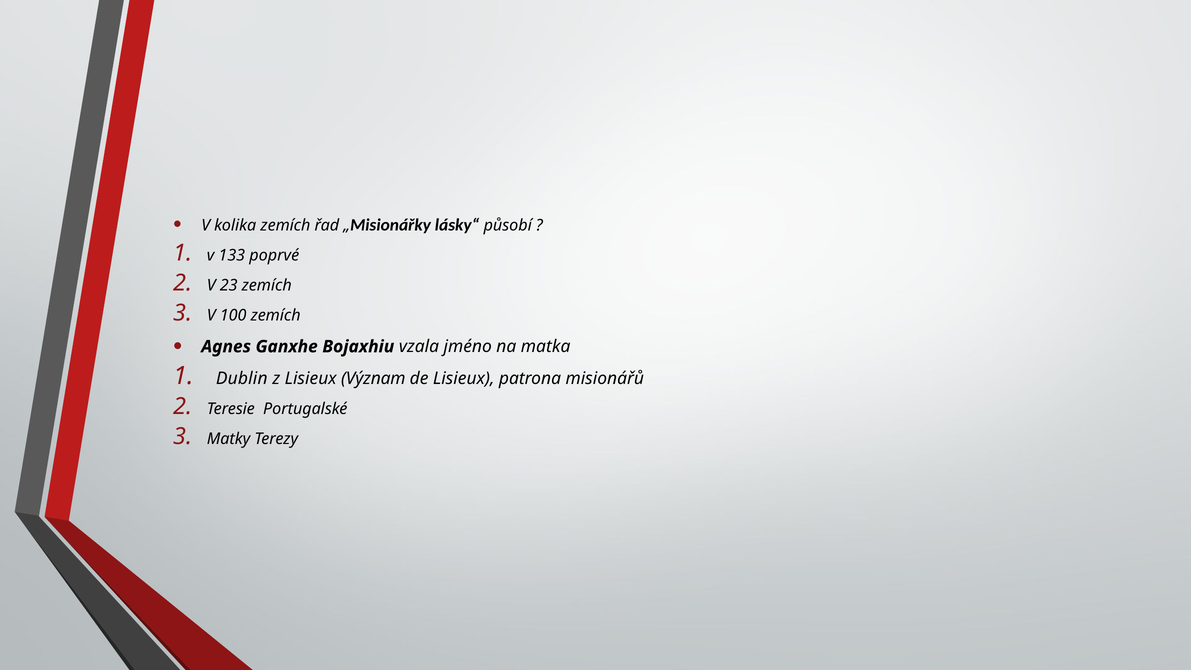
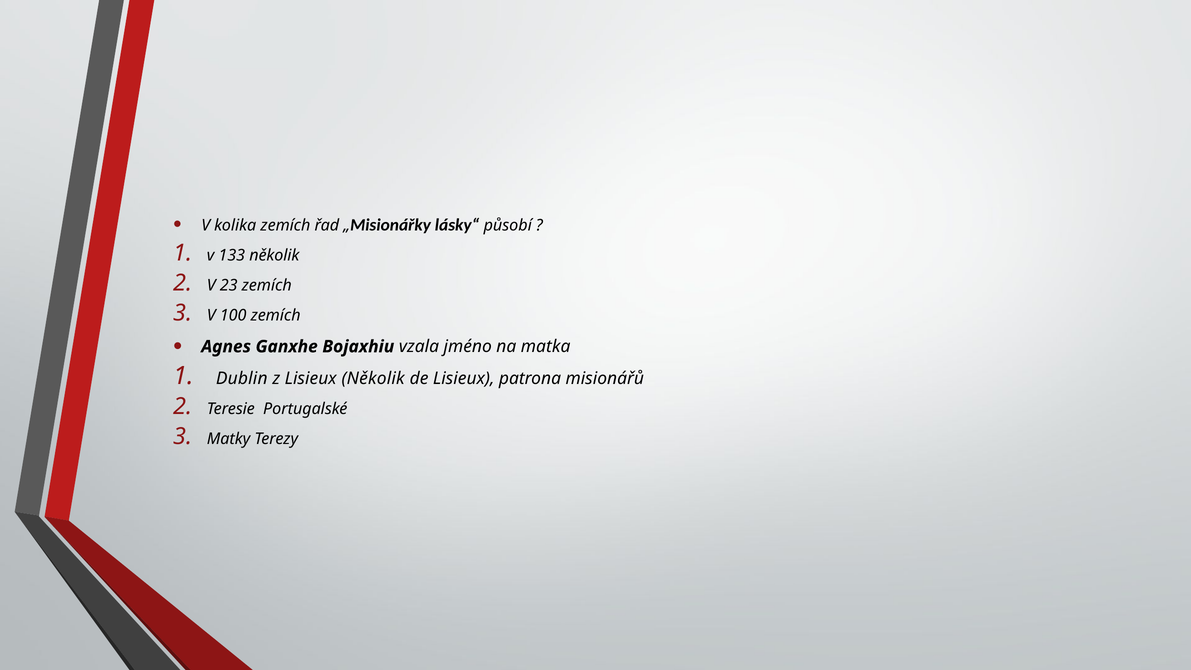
133 poprvé: poprvé -> několik (274, 256)
Lisieux Význam: Význam -> Několik (373, 378)
